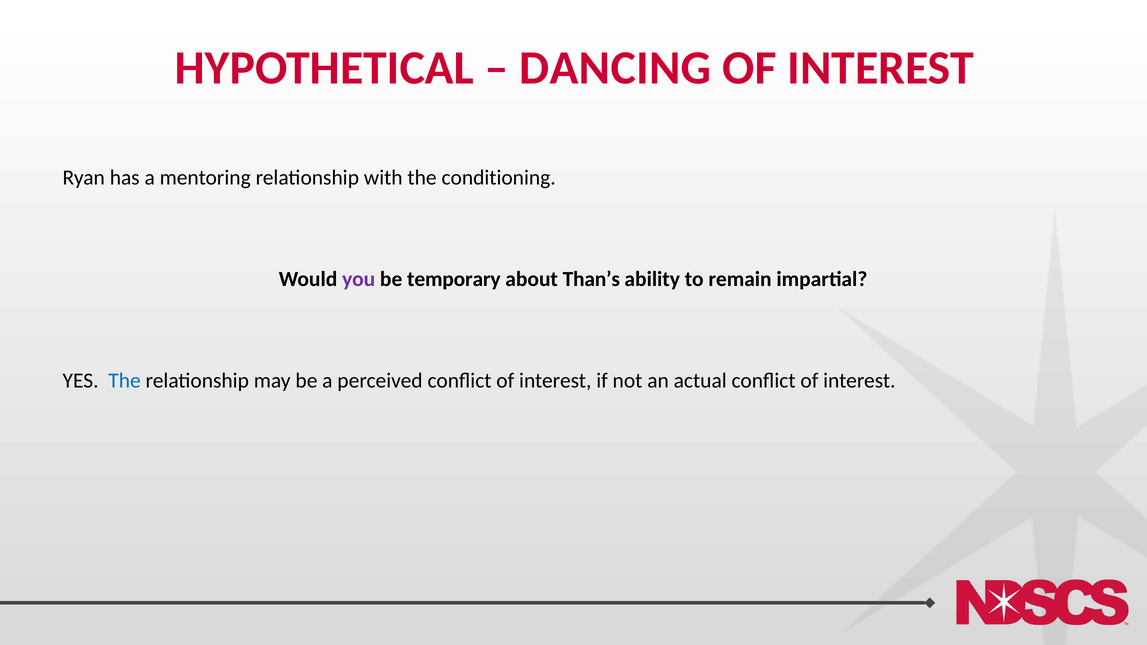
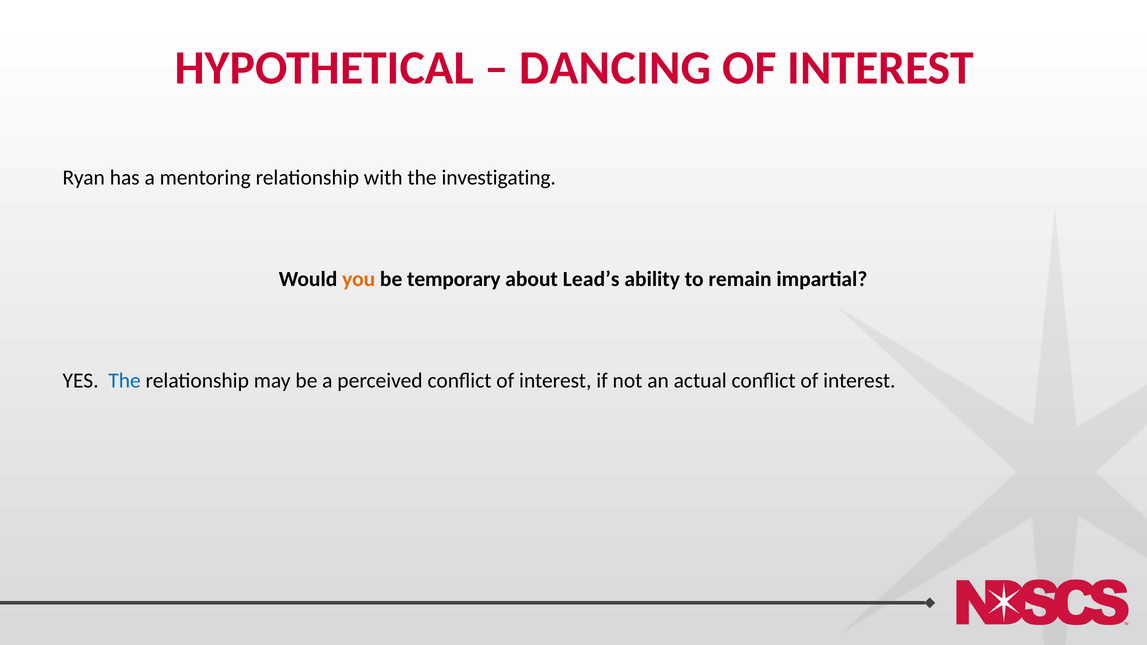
conditioning: conditioning -> investigating (499, 178)
you colour: purple -> orange (359, 279)
Than’s: Than’s -> Lead’s (591, 279)
